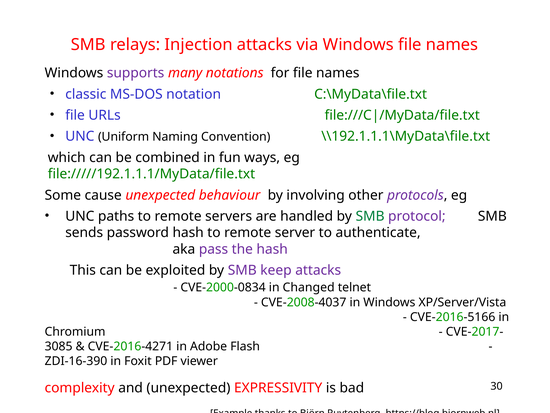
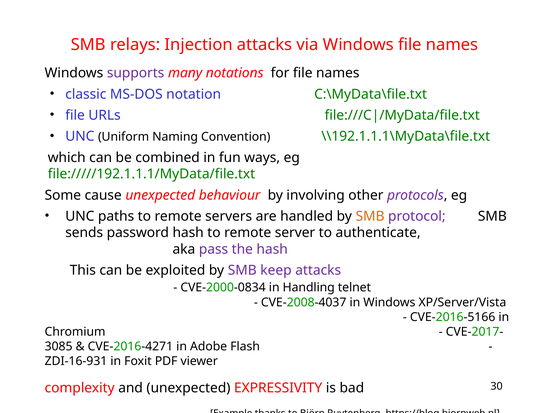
SMB colour: green -> orange (370, 216)
Changed: Changed -> Handling (309, 287)
ZDI-16-390: ZDI-16-390 -> ZDI-16-931 (76, 361)
